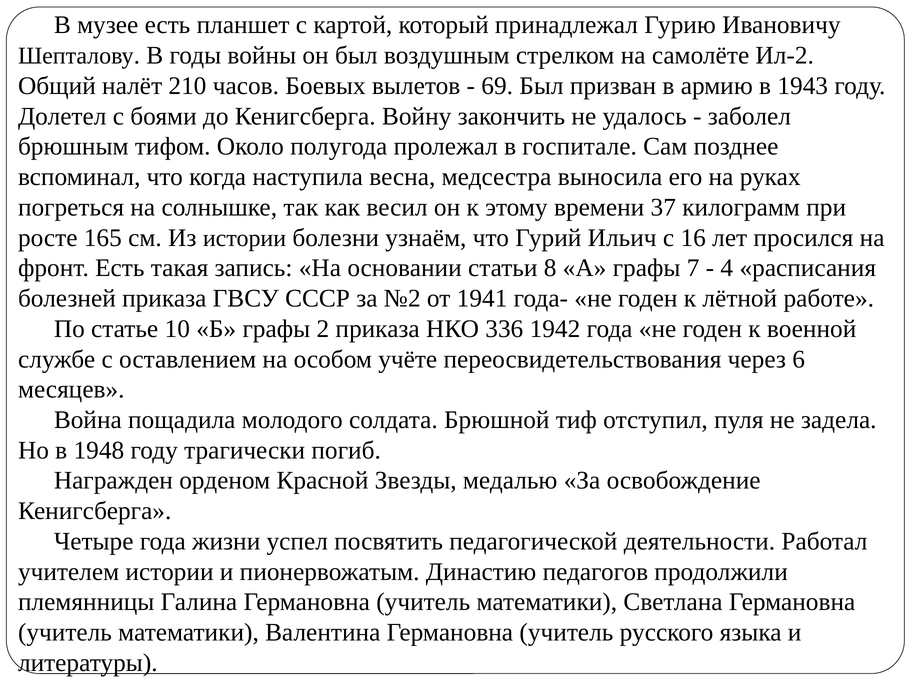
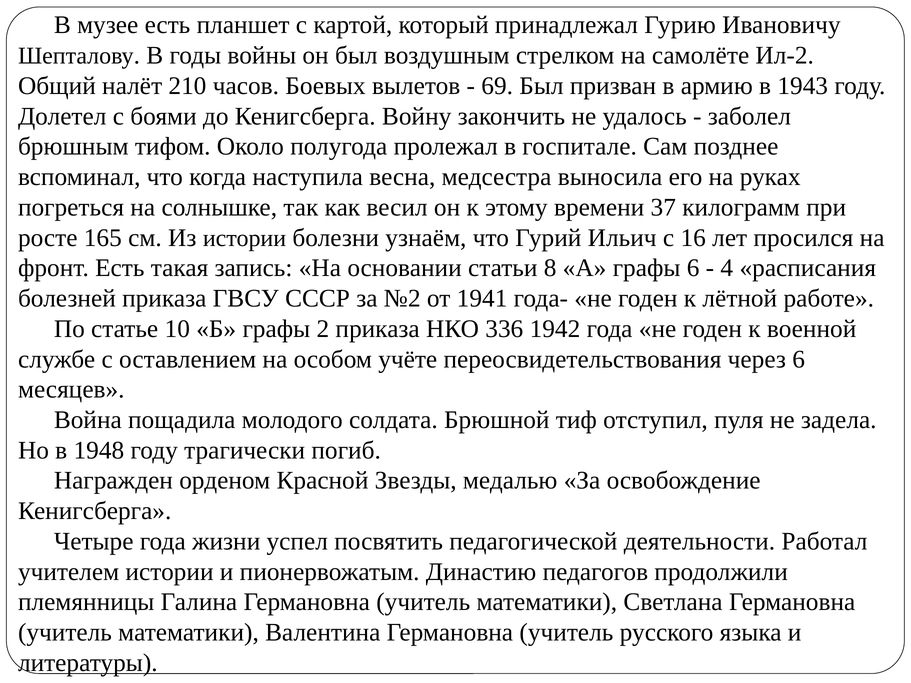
графы 7: 7 -> 6 (693, 268)
